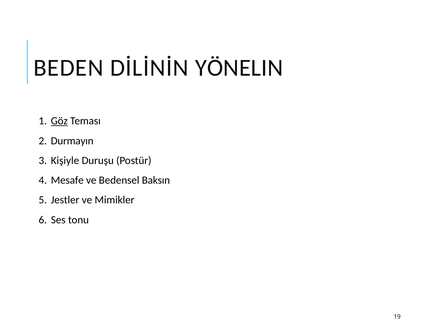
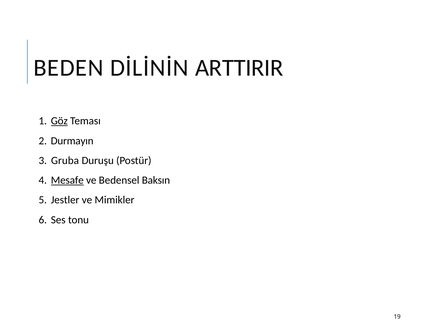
YÖNELIN: YÖNELIN -> ARTTIRIR (239, 68)
Kişiyle: Kişiyle -> Gruba (65, 160)
Mesafe underline: none -> present (67, 180)
